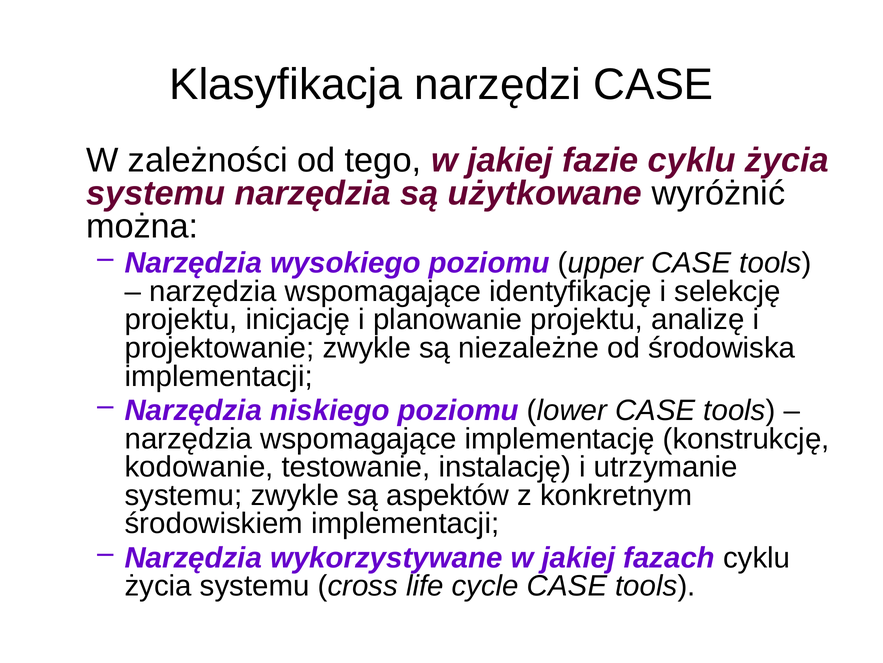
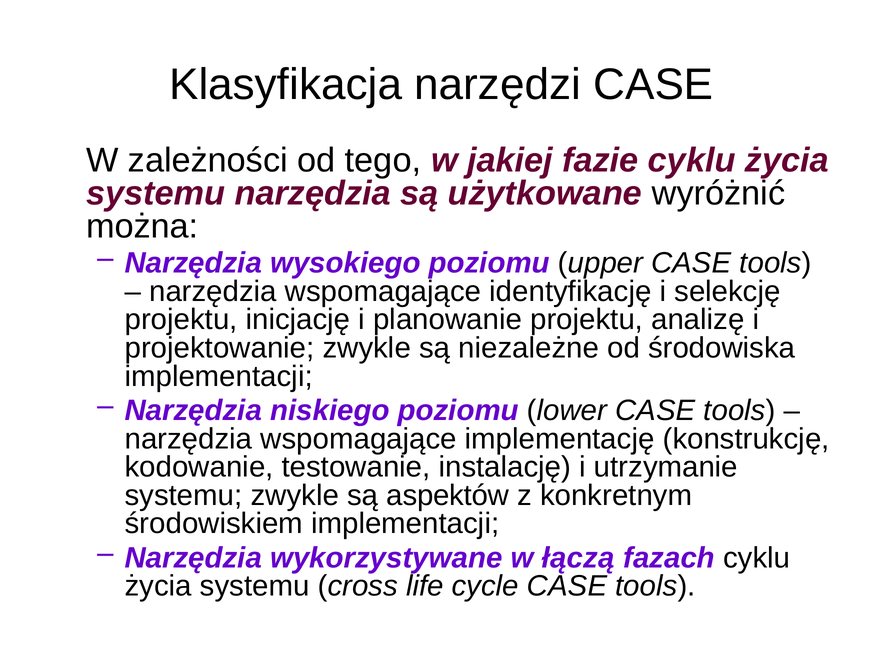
wykorzystywane w jakiej: jakiej -> łączą (578, 557)
